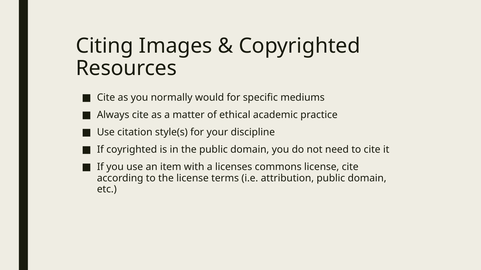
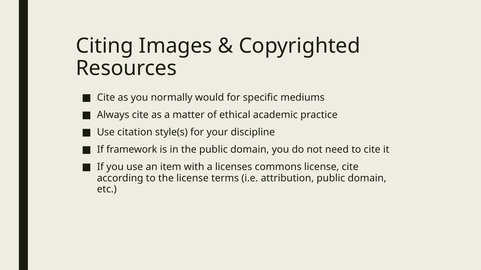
coyrighted: coyrighted -> framework (132, 150)
